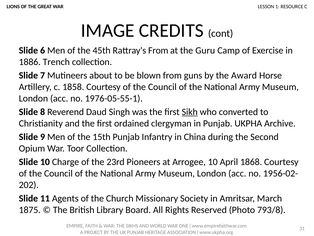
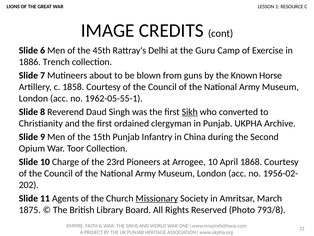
Rattray's From: From -> Delhi (158, 50)
Award: Award -> Known (244, 75)
1976-05-55-1: 1976-05-55-1 -> 1962-05-55-1 (114, 98)
Missionary underline: none -> present (157, 198)
